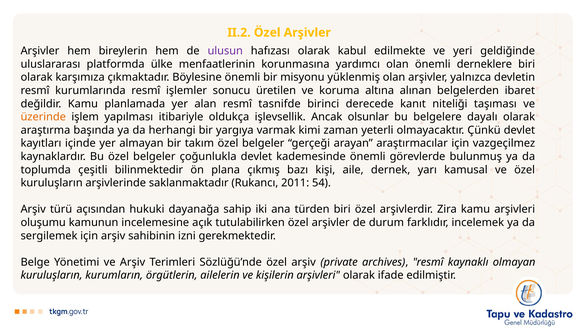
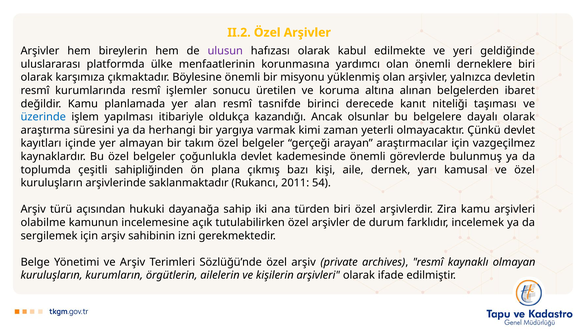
üzerinde colour: orange -> blue (43, 117)
işlevsellik: işlevsellik -> kazandığı (280, 117)
başında: başında -> süresini (94, 130)
bilinmektedir: bilinmektedir -> sahipliğinden (149, 170)
oluşumu: oluşumu -> olabilme (43, 223)
